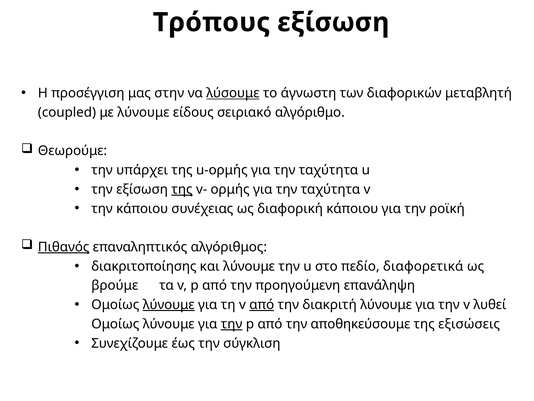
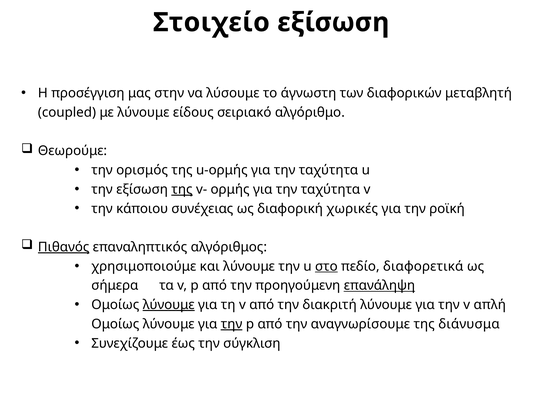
Τρόπους: Τρόπους -> Στοιχείο (211, 22)
λύσουμε underline: present -> none (233, 93)
υπάρχει: υπάρχει -> ορισμός (142, 170)
διαφορική κάποιου: κάποιου -> χωρικές (352, 208)
διακριτοποίησης: διακριτοποίησης -> χρησιμοποιούμε (144, 266)
στο underline: none -> present (326, 266)
βρούμε: βρούμε -> σήμερα (115, 285)
επανάληψη underline: none -> present (379, 285)
από underline: present -> none (262, 304)
λυθεί: λυθεί -> απλή (490, 304)
αποθηκεύσουμε: αποθηκεύσουμε -> αναγνωρίσουμε (360, 324)
εξισώσεις: εξισώσεις -> διάνυσμα (469, 324)
